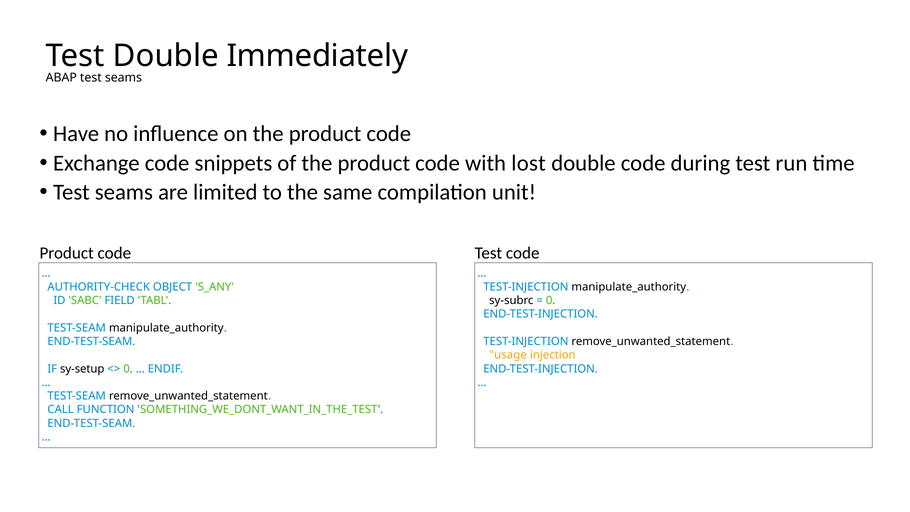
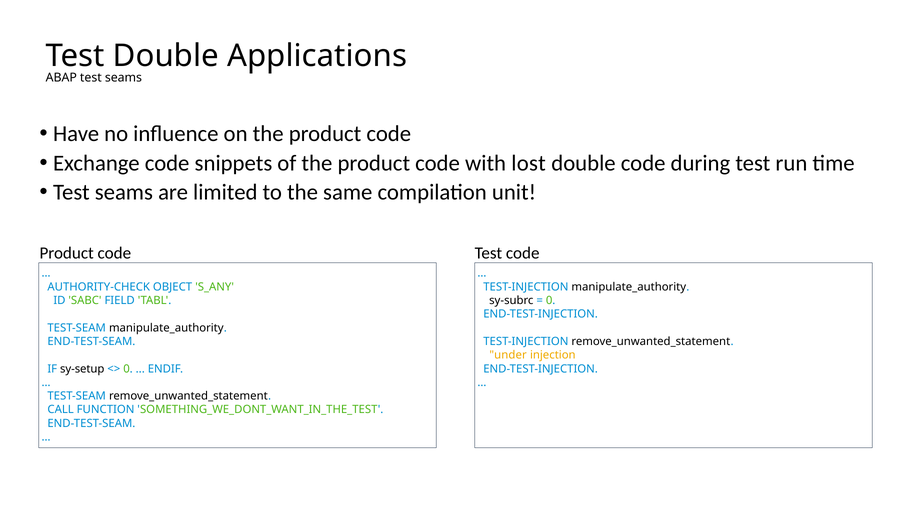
Immediately: Immediately -> Applications (317, 56)
usage: usage -> under (508, 355)
